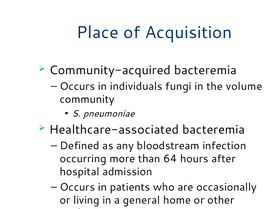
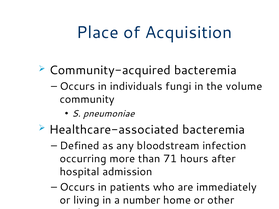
64: 64 -> 71 (170, 159)
occasionally: occasionally -> immediately (226, 187)
general: general -> number (142, 200)
